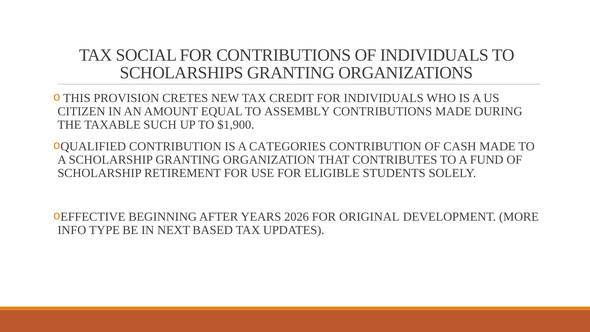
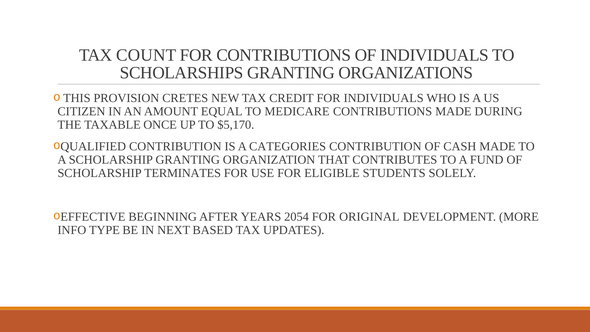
SOCIAL: SOCIAL -> COUNT (146, 55)
ASSEMBLY: ASSEMBLY -> MEDICARE (297, 111)
SUCH: SUCH -> ONCE (160, 125)
$1,900: $1,900 -> $5,170 (236, 125)
RETIREMENT: RETIREMENT -> TERMINATES (183, 173)
2026: 2026 -> 2054 (297, 217)
